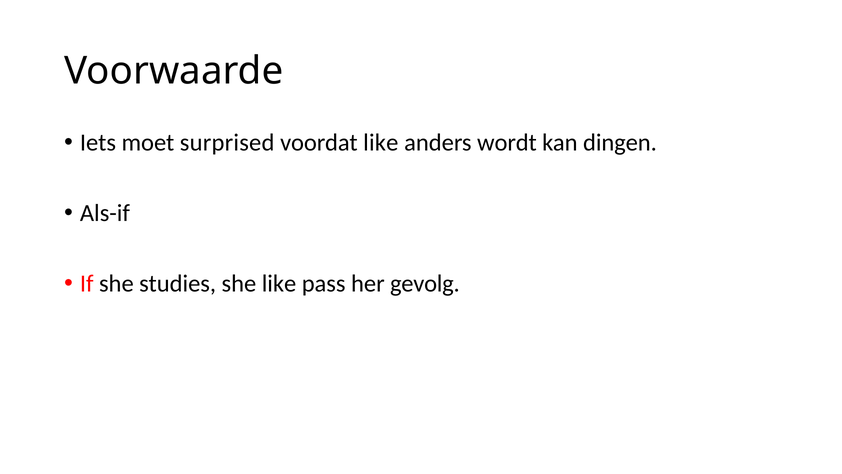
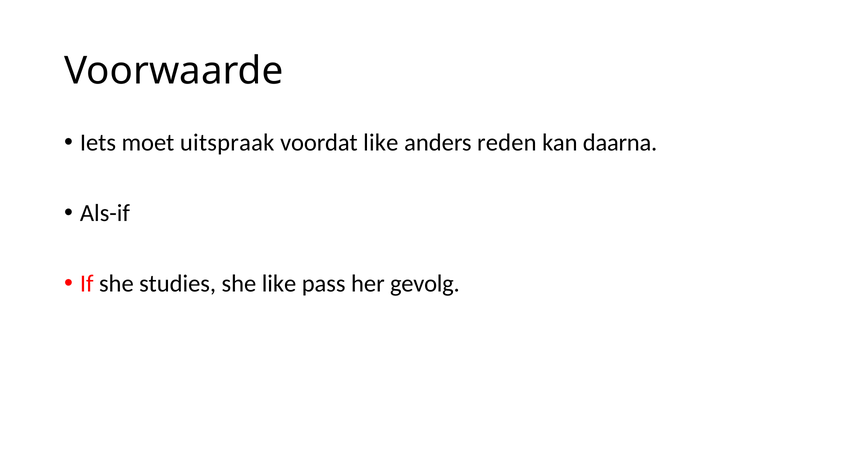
surprised: surprised -> uitspraak (227, 142)
wordt: wordt -> reden (507, 142)
dingen: dingen -> daarna (620, 142)
